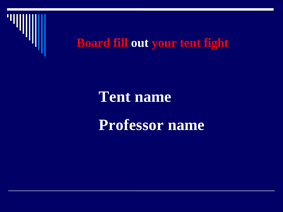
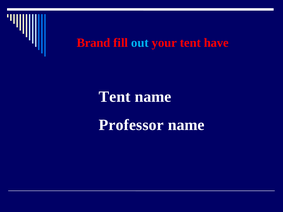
Board: Board -> Brand (94, 43)
out colour: white -> light blue (140, 43)
fight: fight -> have (216, 43)
